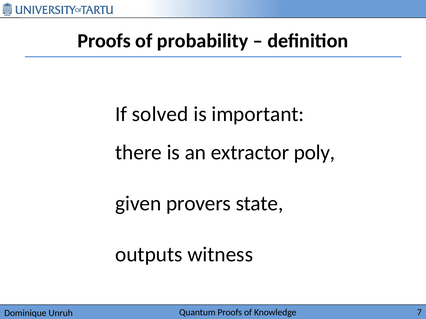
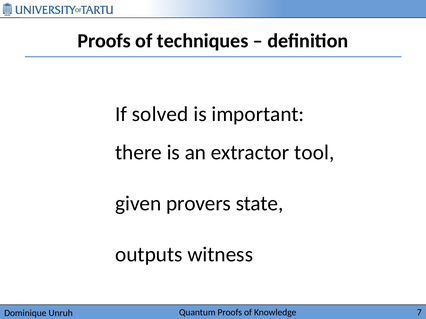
probability: probability -> techniques (203, 41)
poly: poly -> tool (314, 153)
